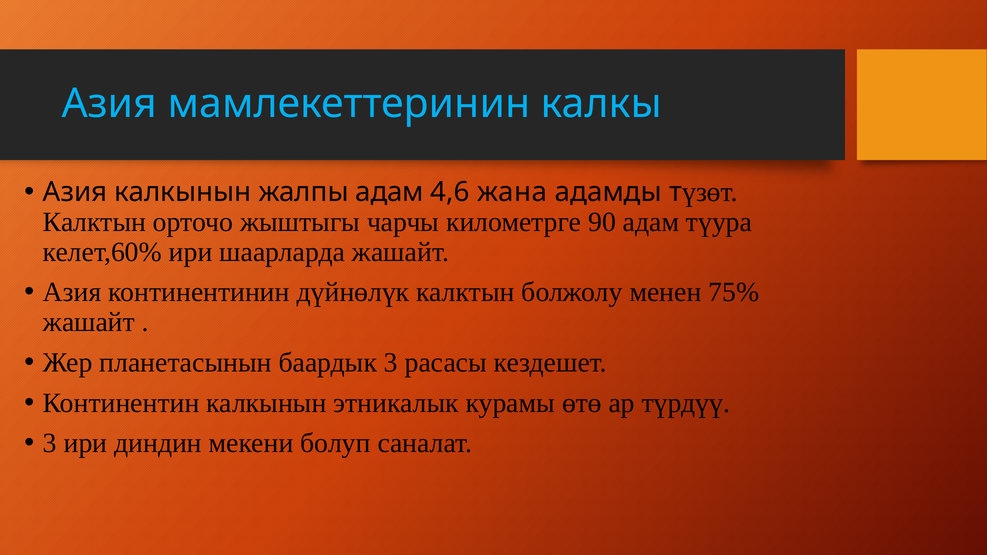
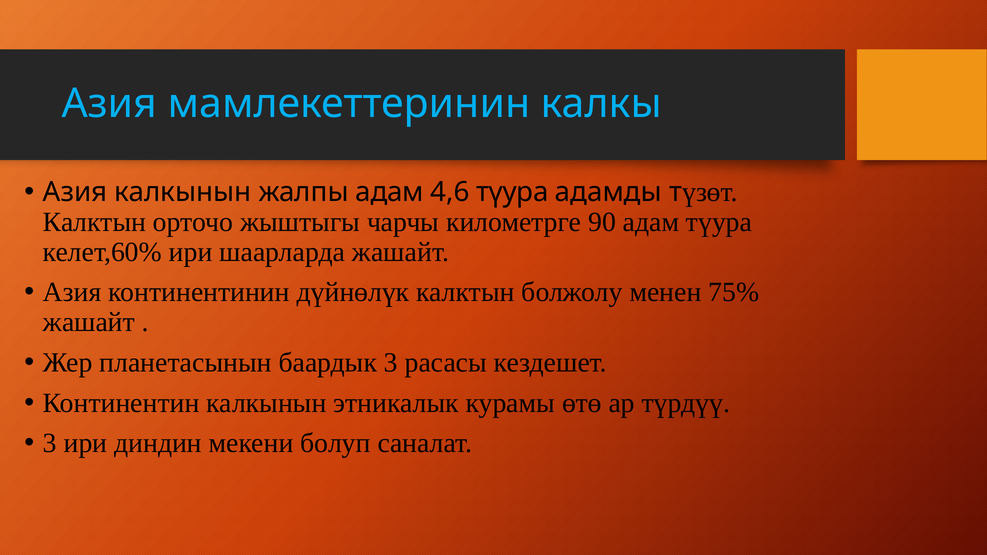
4,6 жана: жана -> түура (512, 192)
